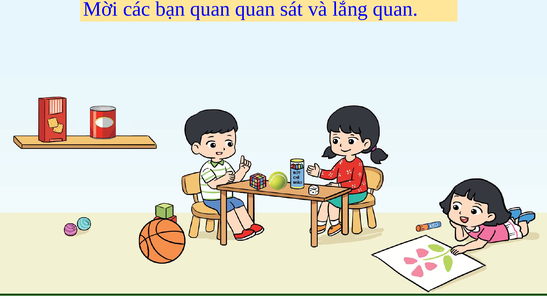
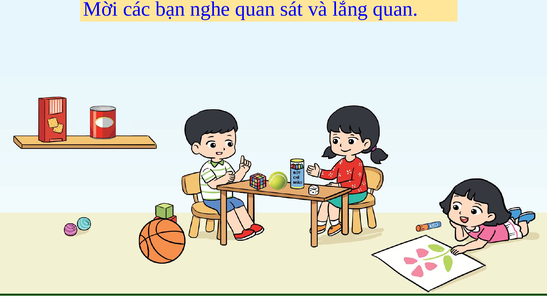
bạn quan: quan -> nghe (210, 9)
